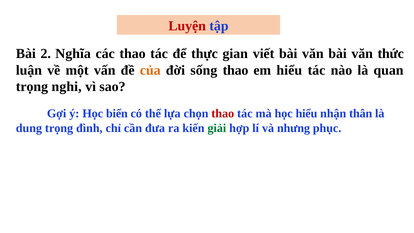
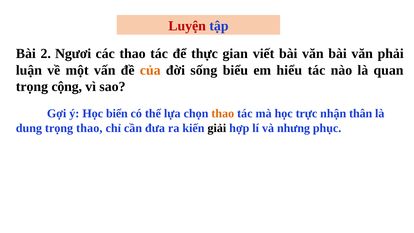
Nghĩa: Nghĩa -> Ngươi (73, 54)
thức: thức -> phải (391, 54)
sống thao: thao -> biểu (235, 70)
nghi: nghi -> cộng (67, 87)
thao colour: red -> orange (223, 114)
học hiểu: hiểu -> trực (306, 114)
trọng đình: đình -> thao (89, 128)
giải colour: green -> black (217, 128)
